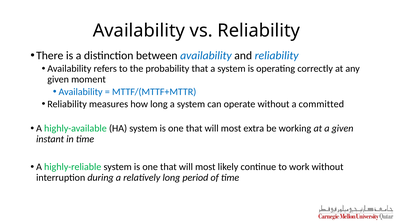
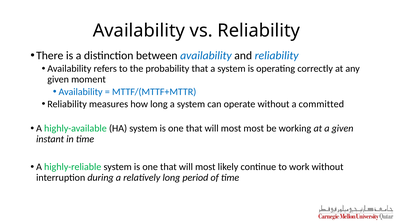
most extra: extra -> most (254, 129)
